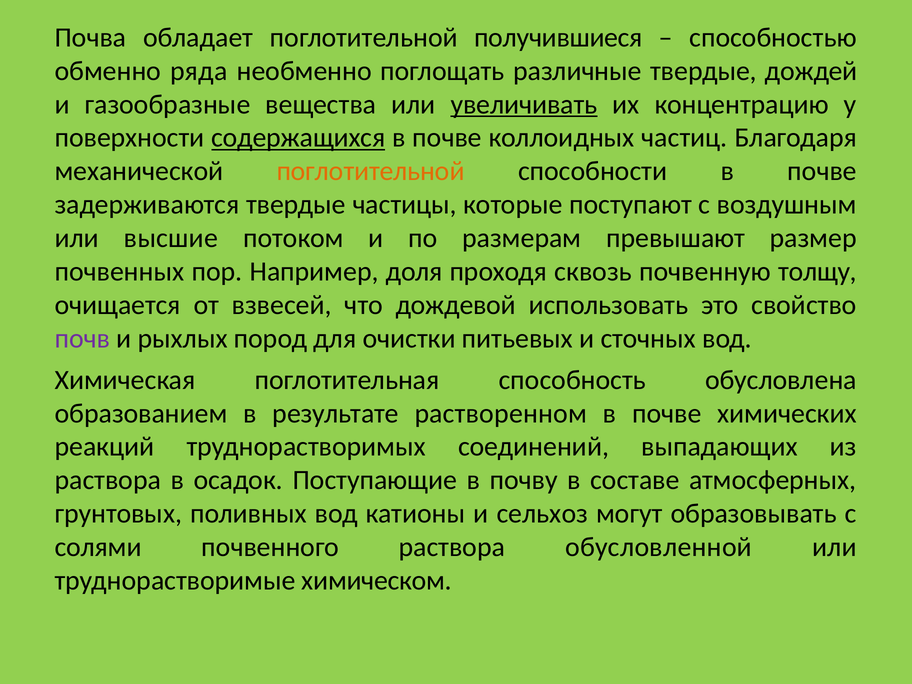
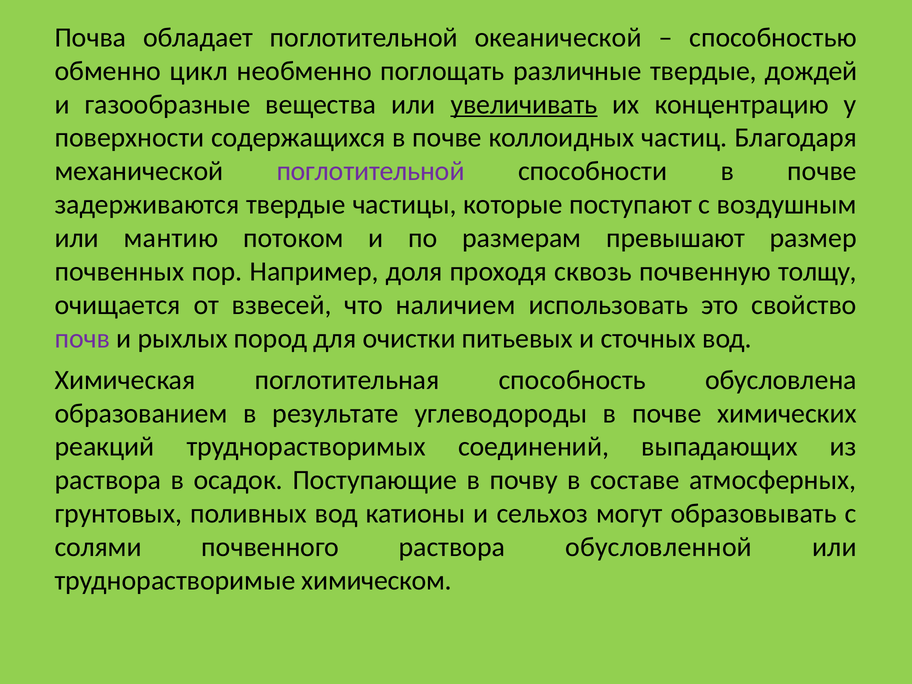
получившиеся: получившиеся -> океанической (558, 37)
ряда: ряда -> цикл (199, 71)
содержащихся underline: present -> none (298, 138)
поглотительной colour: orange -> purple (371, 171)
высшие: высшие -> мантию (171, 238)
дождевой: дождевой -> наличием (456, 305)
растворенном: растворенном -> углеводороды (501, 413)
